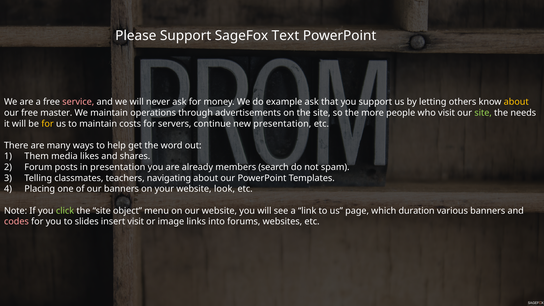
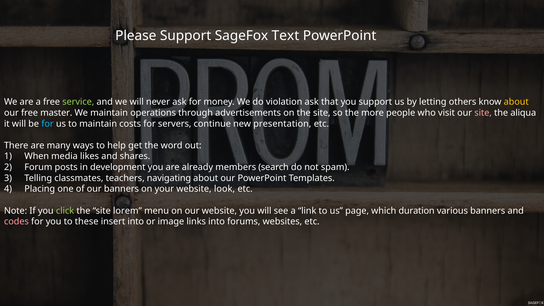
service colour: pink -> light green (78, 102)
example: example -> violation (284, 102)
site colour: light green -> pink (483, 113)
needs: needs -> aliqua (523, 113)
for colour: yellow -> light blue (48, 124)
Them: Them -> When (37, 156)
in presentation: presentation -> development (118, 167)
object: object -> lorem (127, 211)
slides: slides -> these (87, 222)
insert visit: visit -> into (136, 222)
